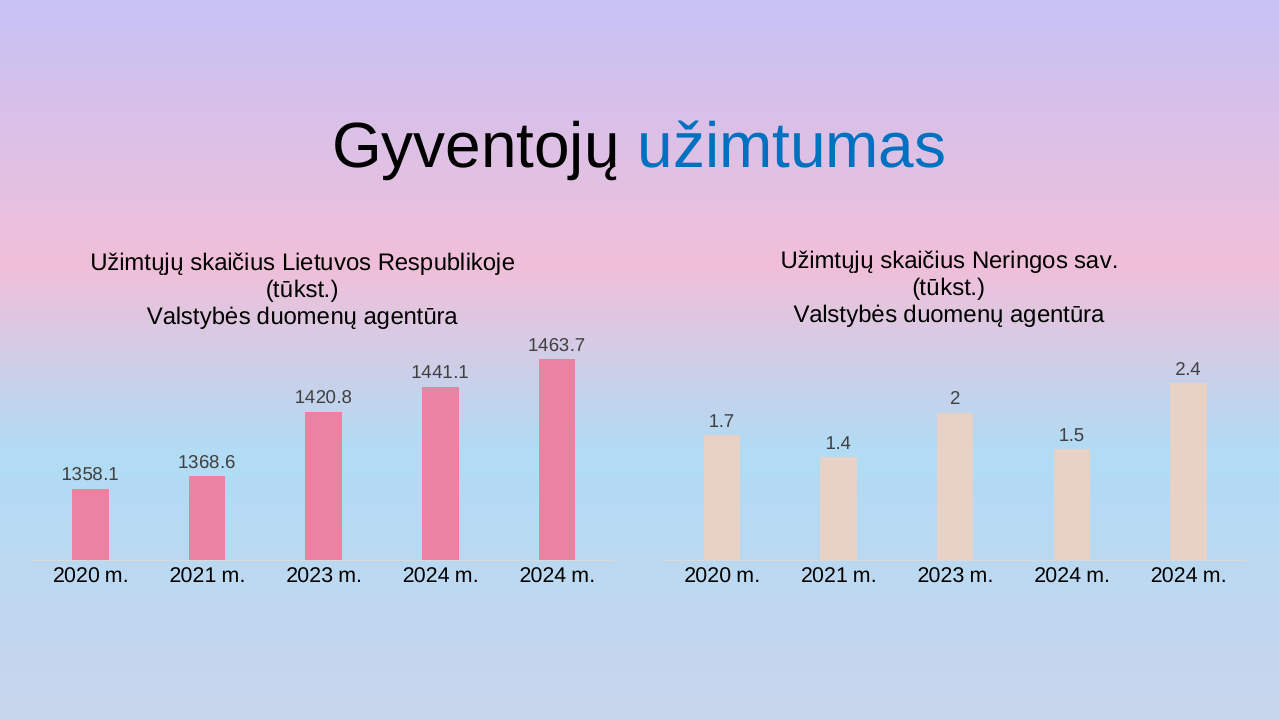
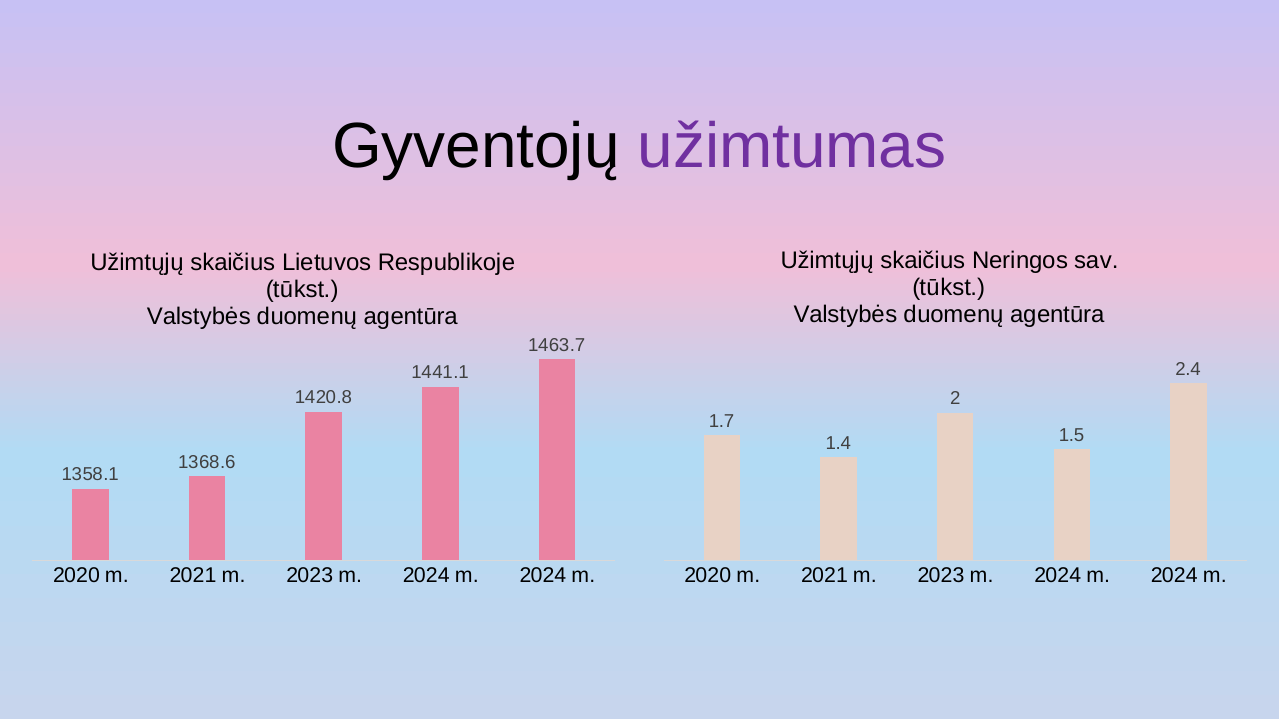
užimtumas colour: blue -> purple (792, 147)
